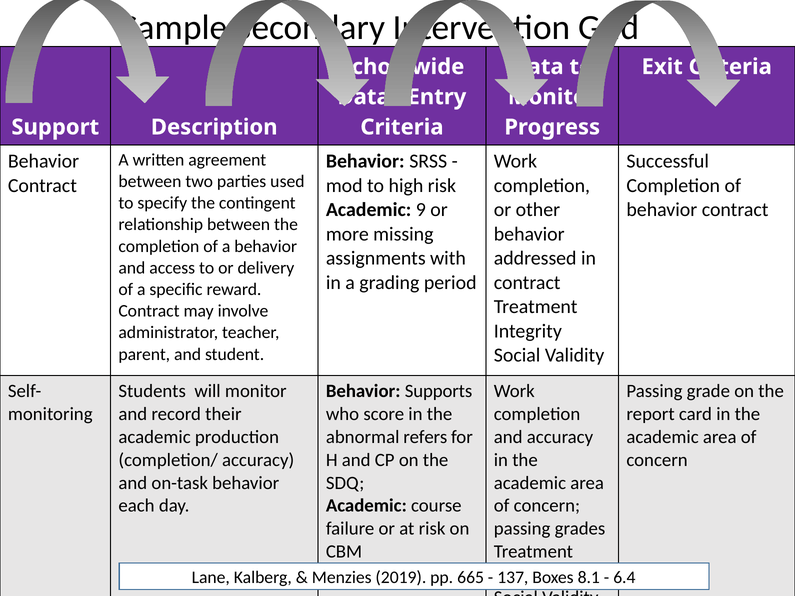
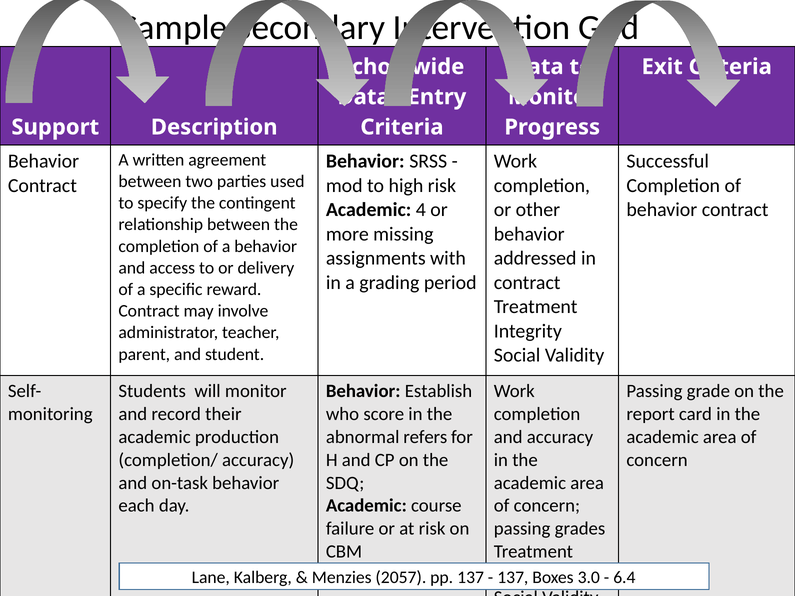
9: 9 -> 4 (421, 210)
Supports: Supports -> Establish (438, 391)
2019: 2019 -> 2057 (401, 578)
pp 665: 665 -> 137 (471, 578)
8.1: 8.1 -> 3.0 (589, 578)
